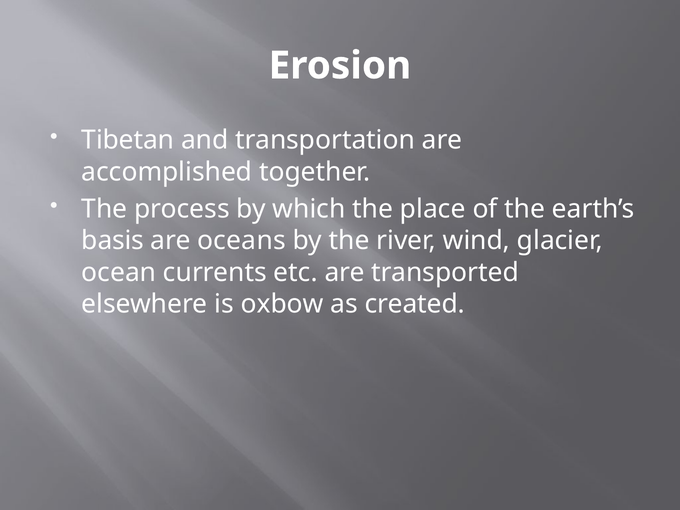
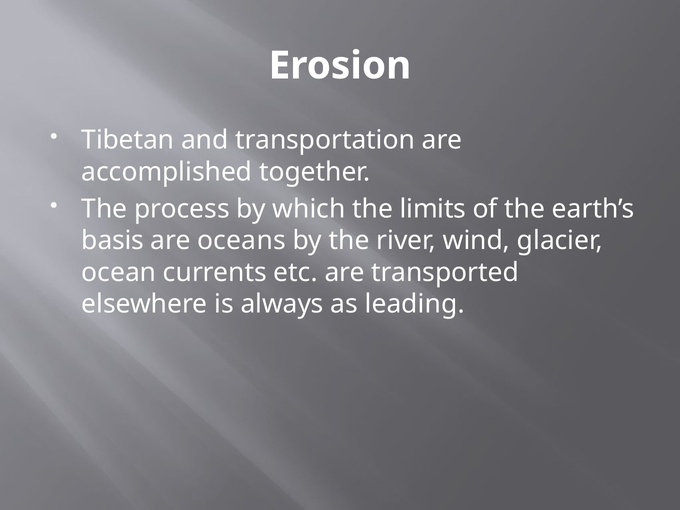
place: place -> limits (433, 209)
oxbow: oxbow -> always (282, 304)
created: created -> leading (415, 304)
